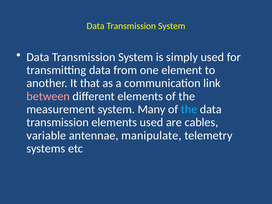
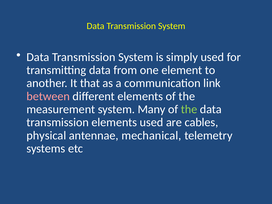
the colour: light blue -> light green (189, 109)
variable: variable -> physical (46, 135)
manipulate: manipulate -> mechanical (151, 135)
